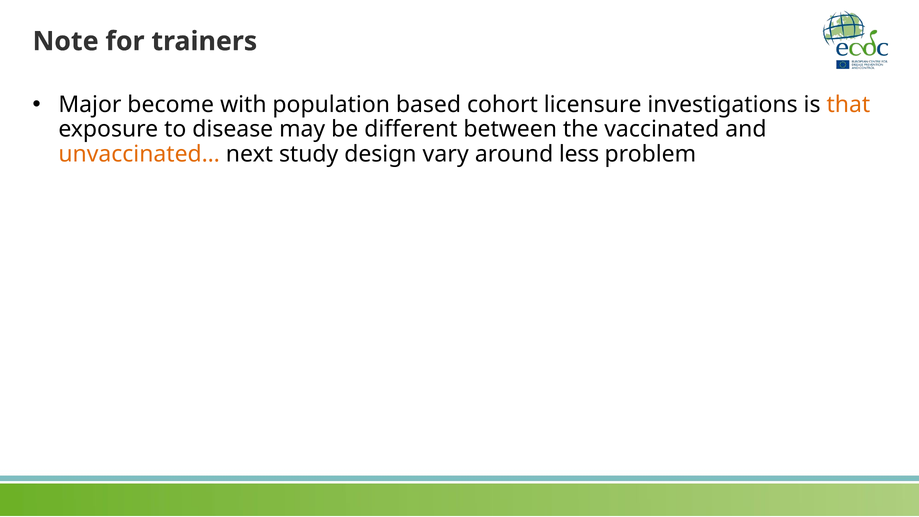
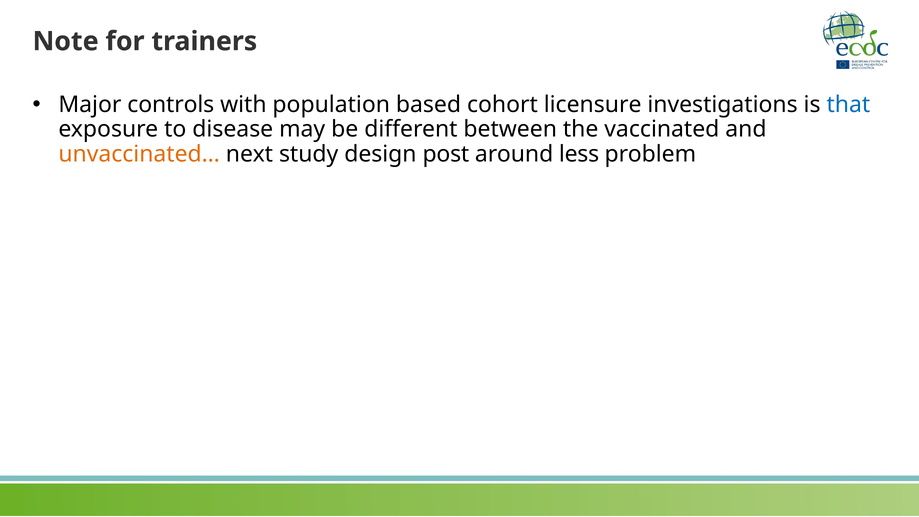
become: become -> controls (171, 104)
that colour: orange -> blue (848, 104)
vary: vary -> post (446, 154)
